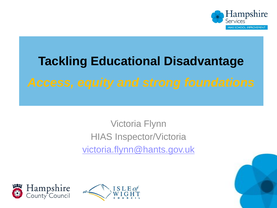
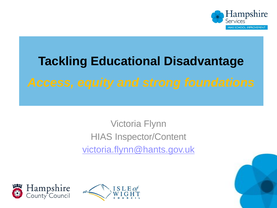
Inspector/Victoria: Inspector/Victoria -> Inspector/Content (151, 137)
